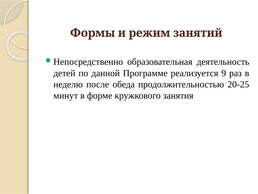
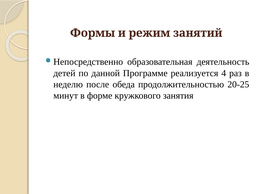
9: 9 -> 4 (224, 73)
